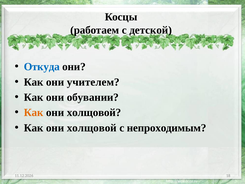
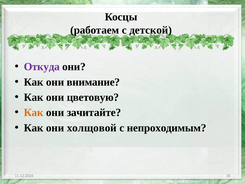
Откуда colour: blue -> purple (42, 67)
учителем: учителем -> внимание (93, 82)
обувании: обувании -> цветовую (93, 97)
холщовой: холщовой -> зачитайте (94, 112)
